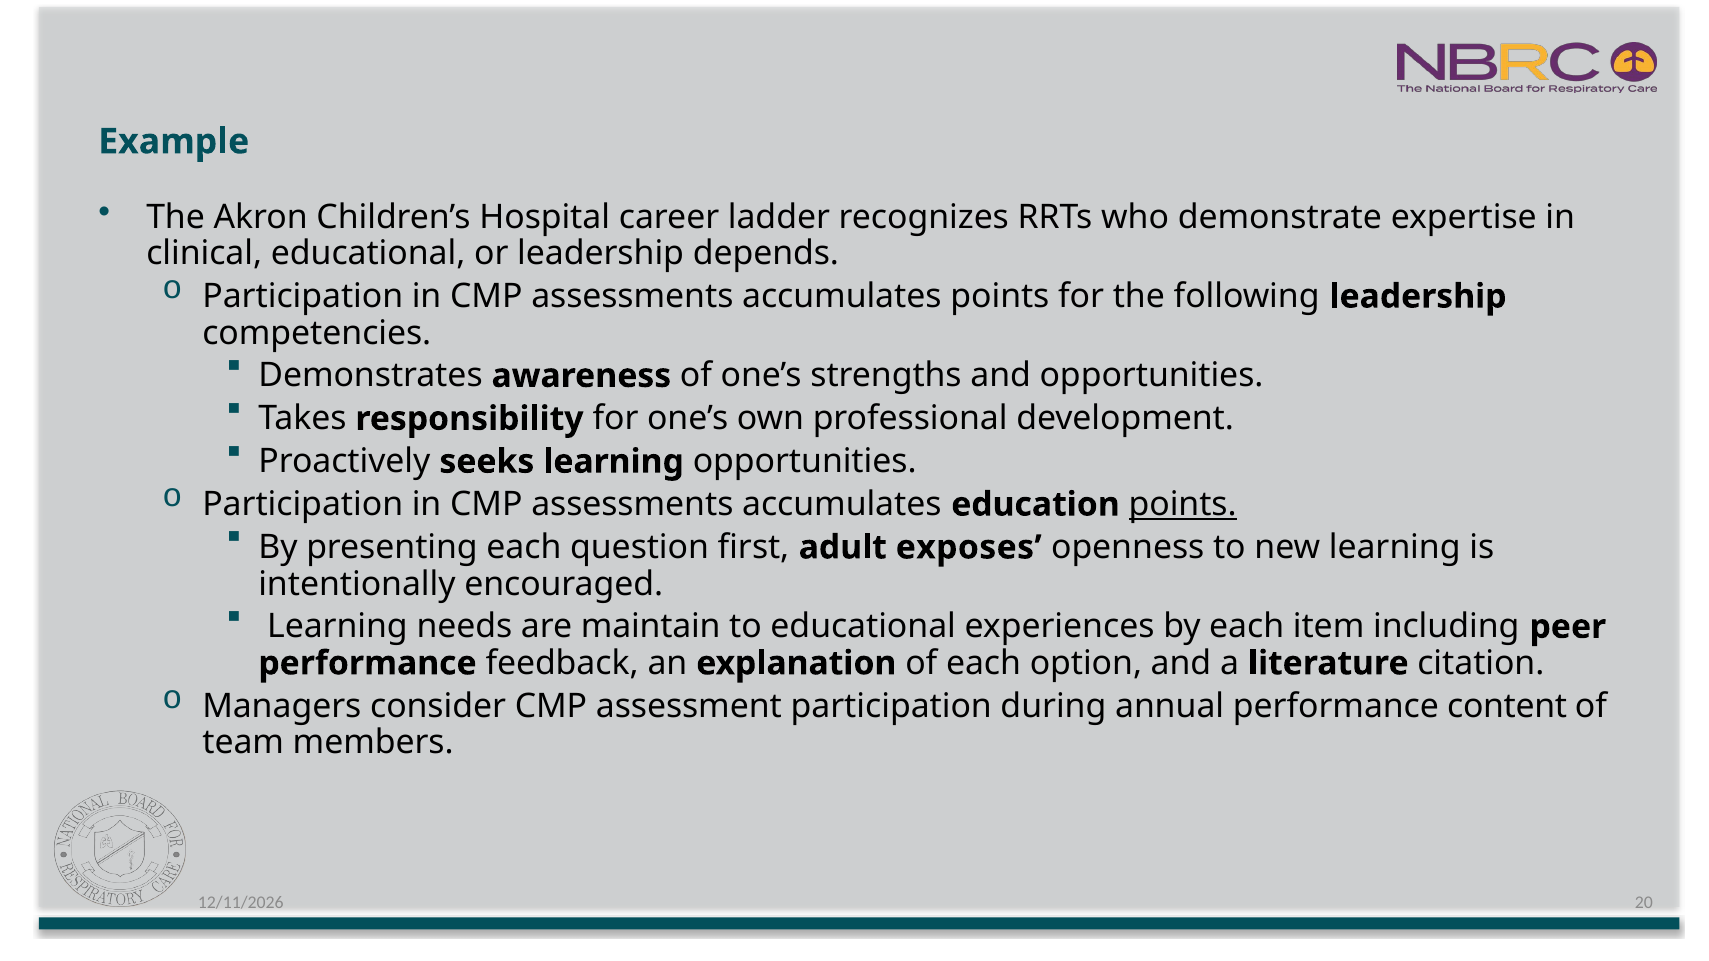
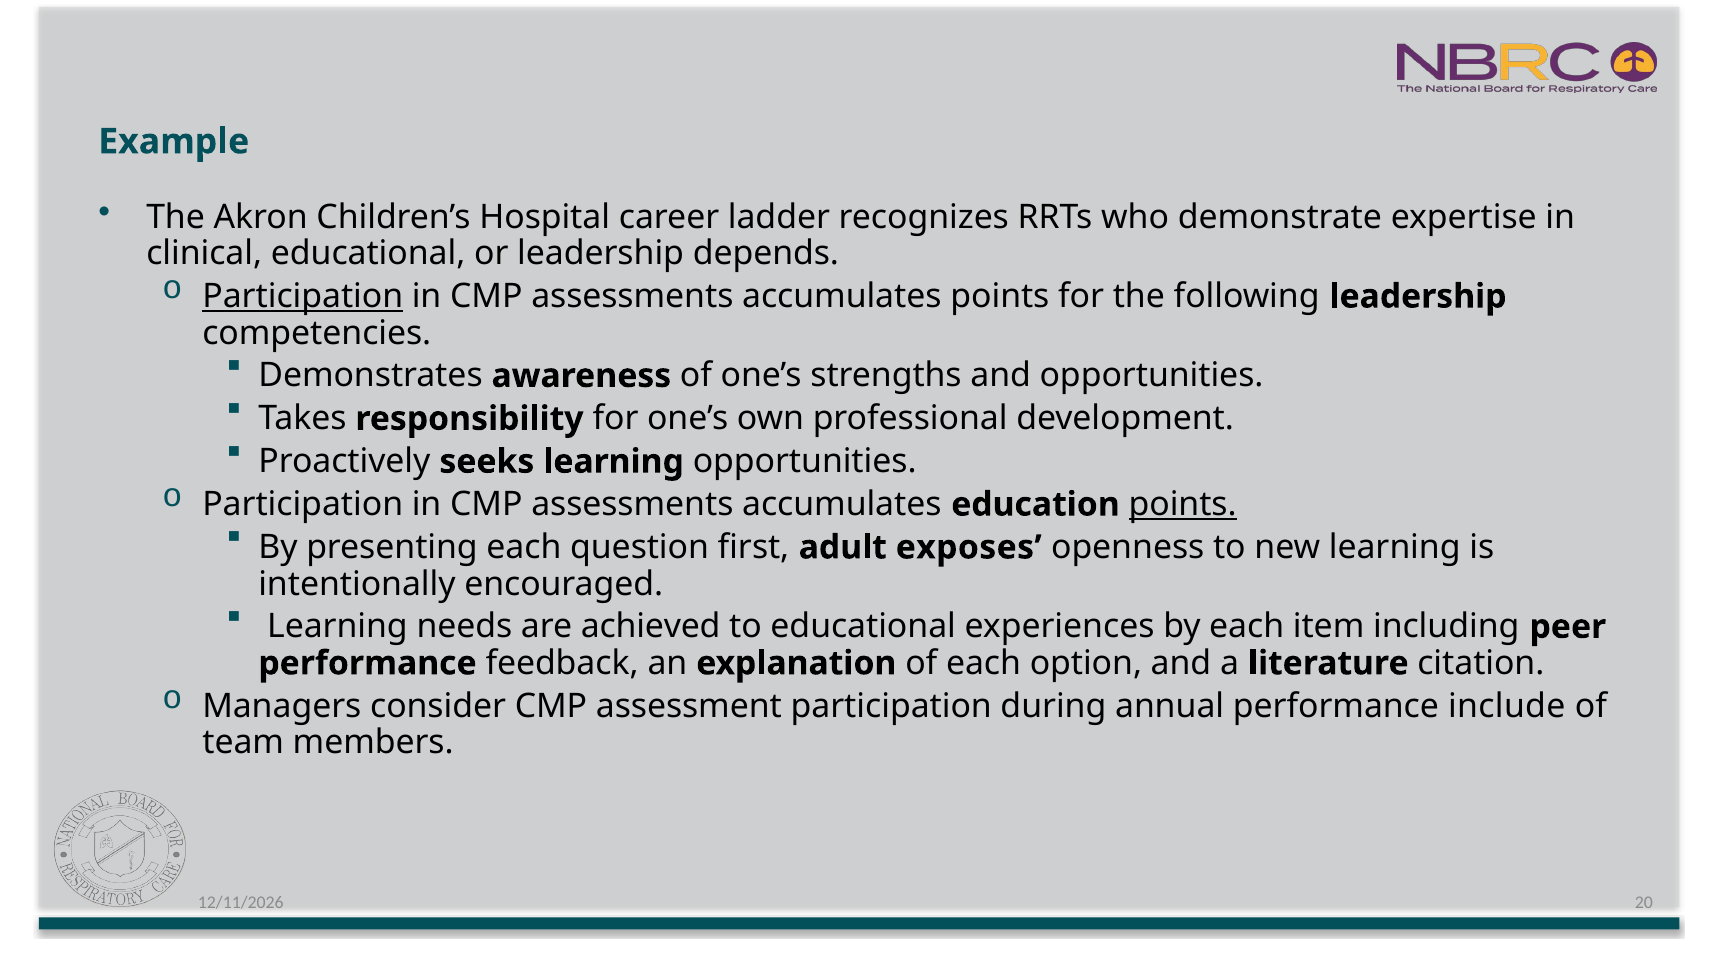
Participation underline: none -> present (303, 297)
maintain: maintain -> achieved (651, 627)
content: content -> include (1507, 706)
